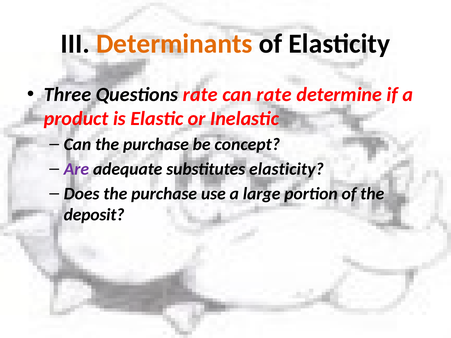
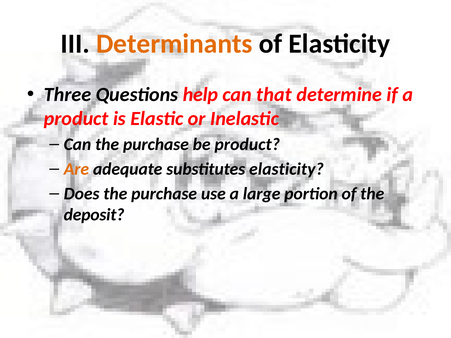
Questions rate: rate -> help (200, 95)
can rate: rate -> that (274, 95)
be concept: concept -> product (247, 145)
Are colour: purple -> orange (76, 169)
